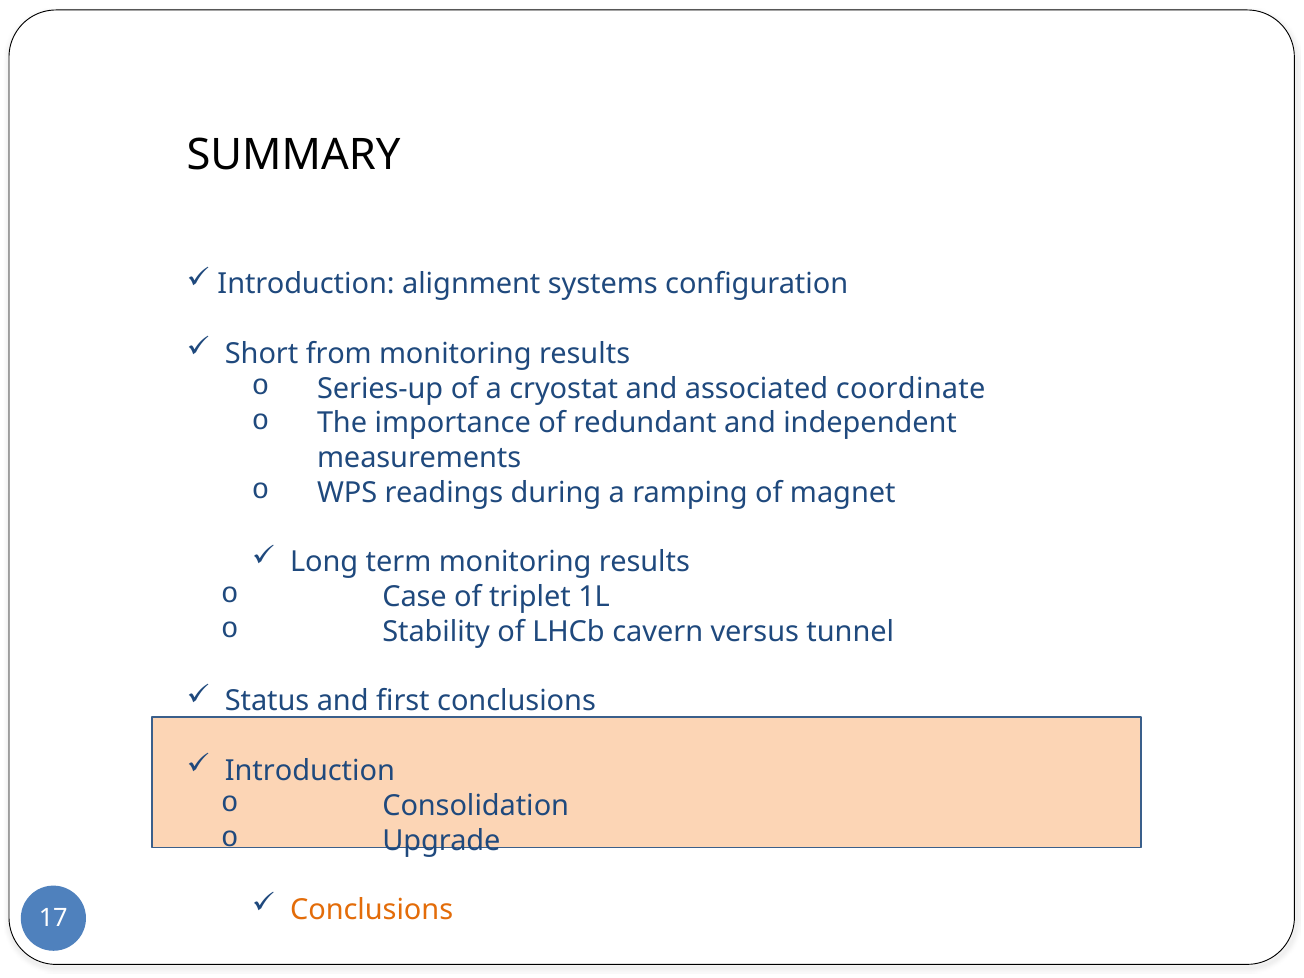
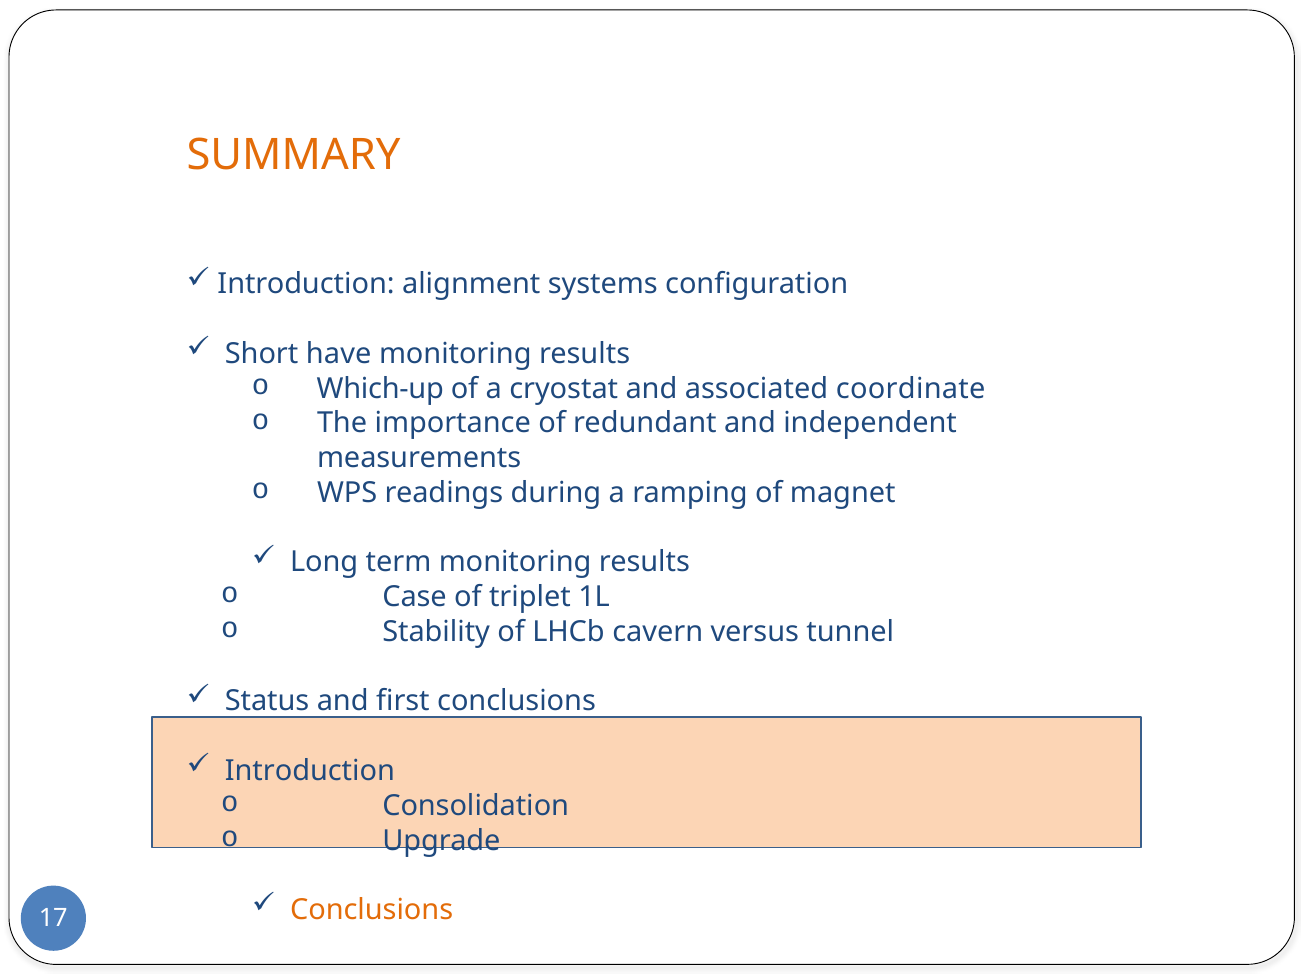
SUMMARY colour: black -> orange (294, 155)
from: from -> have (339, 354)
Series-up: Series-up -> Which-up (380, 389)
